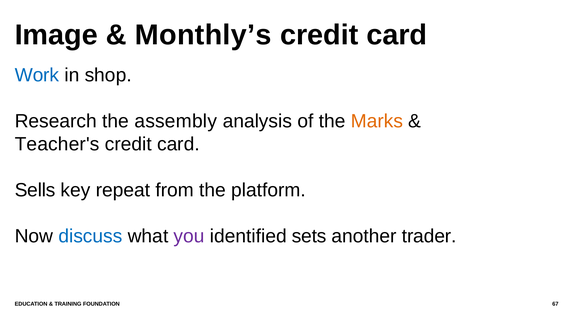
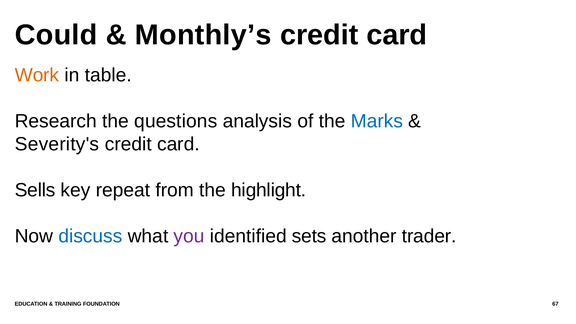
Image: Image -> Could (56, 35)
Work colour: blue -> orange (37, 75)
shop: shop -> table (108, 75)
assembly: assembly -> questions (176, 121)
Marks colour: orange -> blue (377, 121)
Teacher's: Teacher's -> Severity's (57, 144)
platform: platform -> highlight (269, 190)
